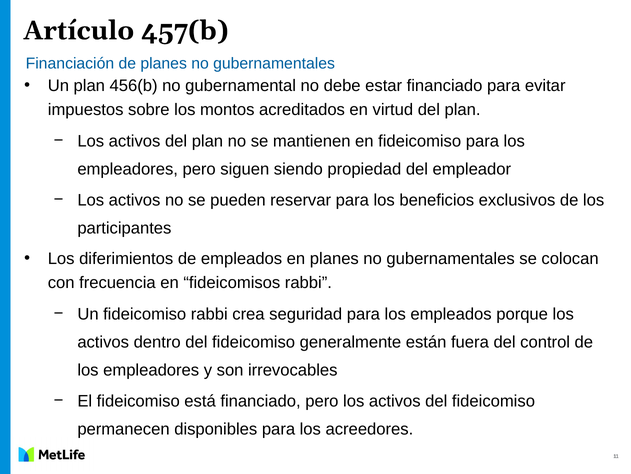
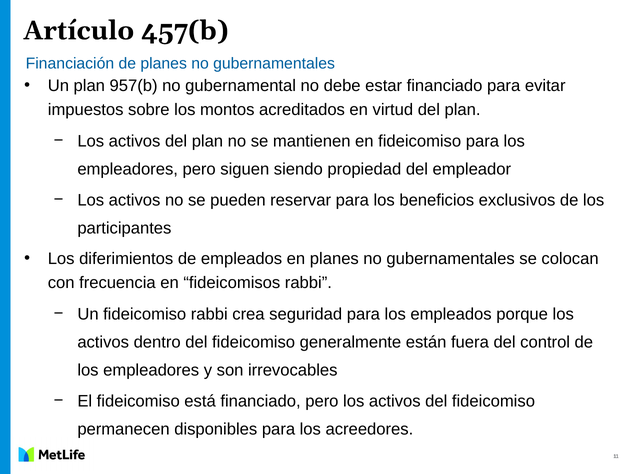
456(b: 456(b -> 957(b (134, 86)
